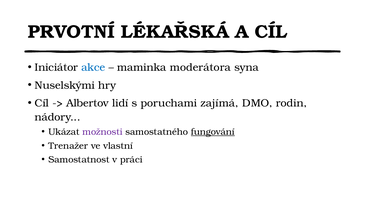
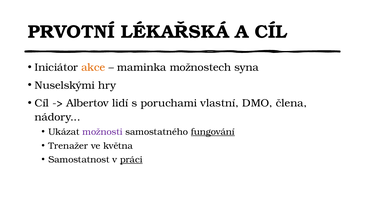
akce colour: blue -> orange (93, 68)
moderátora: moderátora -> možnostech (200, 68)
zajímá: zajímá -> vlastní (220, 103)
rodin: rodin -> člena (291, 103)
vlastní: vlastní -> května (118, 146)
práci underline: none -> present (131, 160)
